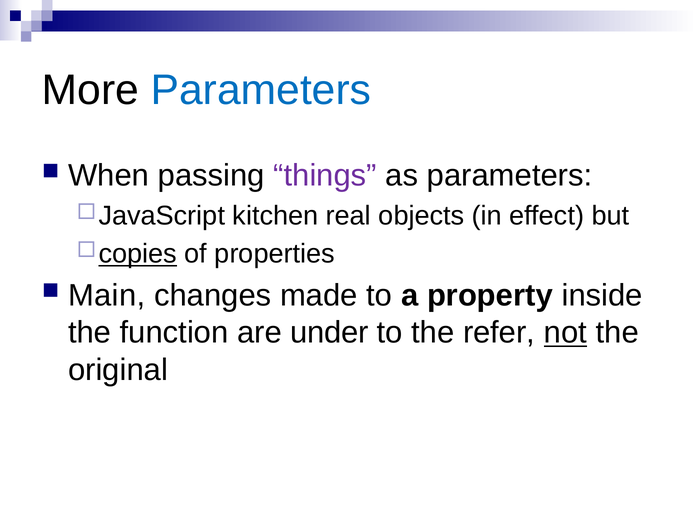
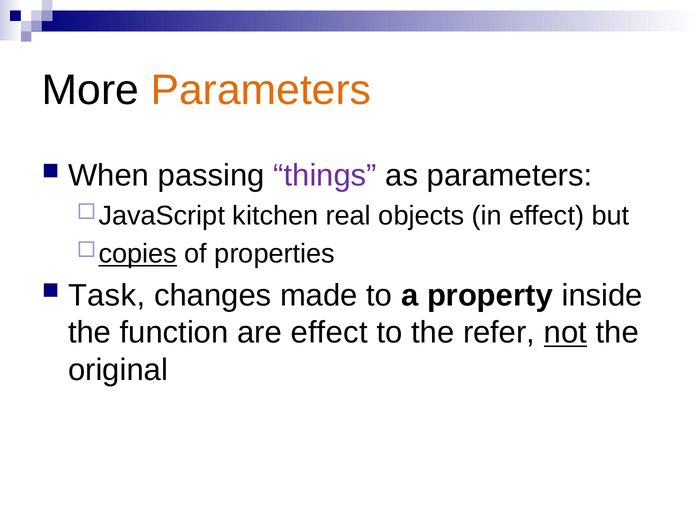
Parameters colour: blue -> orange (261, 90)
Main: Main -> Task (107, 295)
are under: under -> effect (329, 332)
